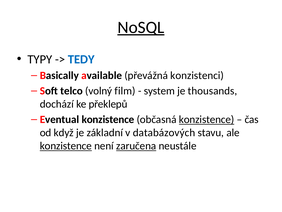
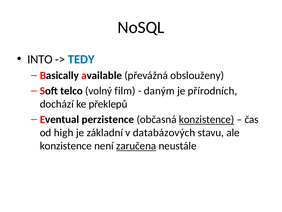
NoSQL underline: present -> none (141, 27)
TYPY: TYPY -> INTO (40, 59)
konzistenci: konzistenci -> obslouženy (197, 75)
system: system -> daným (159, 91)
thousands: thousands -> přírodních (212, 91)
Eventual konzistence: konzistence -> perzistence (108, 119)
když: když -> high (64, 132)
konzistence underline: present -> none (66, 146)
